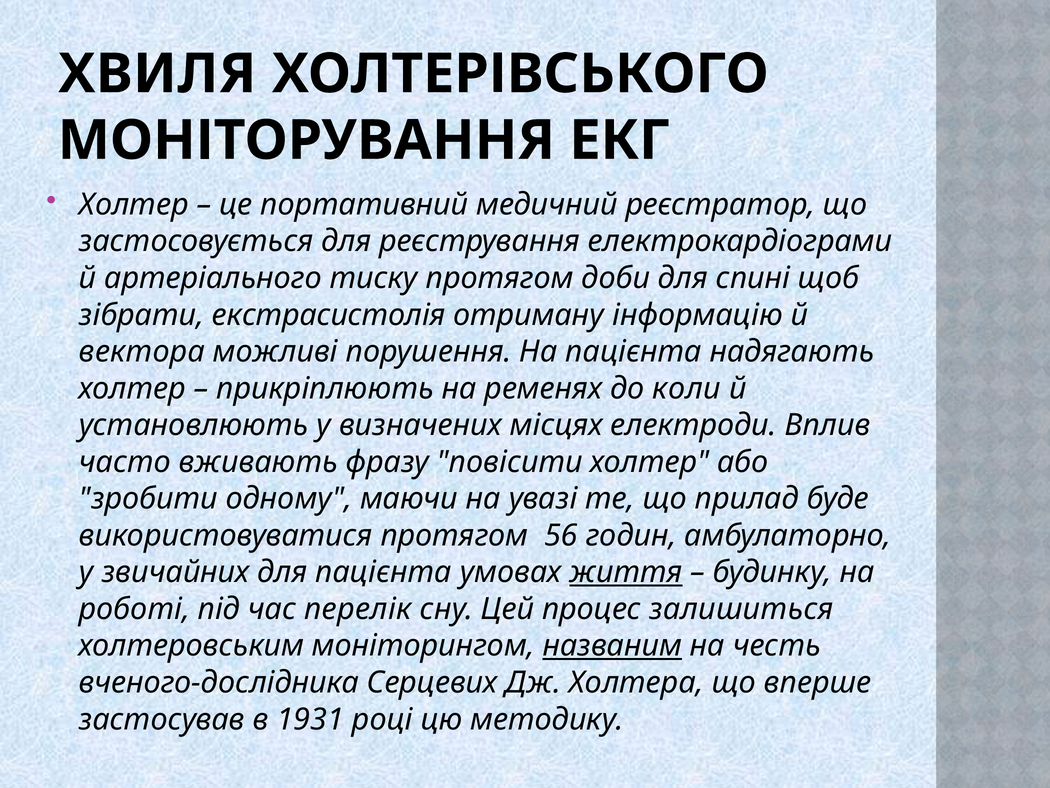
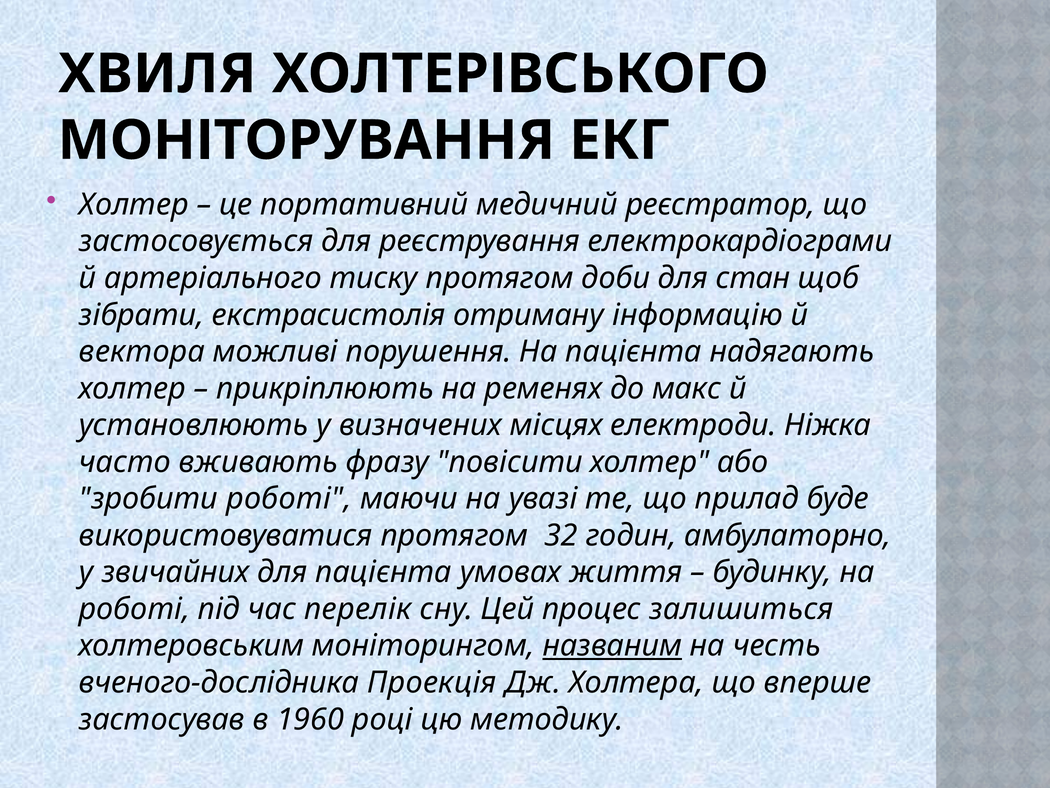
спині: спині -> стан (753, 278)
коли: коли -> макс (687, 388)
Вплив: Вплив -> Ніжка (828, 425)
зробити одному: одному -> роботі (289, 498)
56: 56 -> 32 (561, 535)
життя underline: present -> none (626, 572)
Серцевих: Серцевих -> Проекція (432, 682)
1931: 1931 -> 1960 (310, 719)
